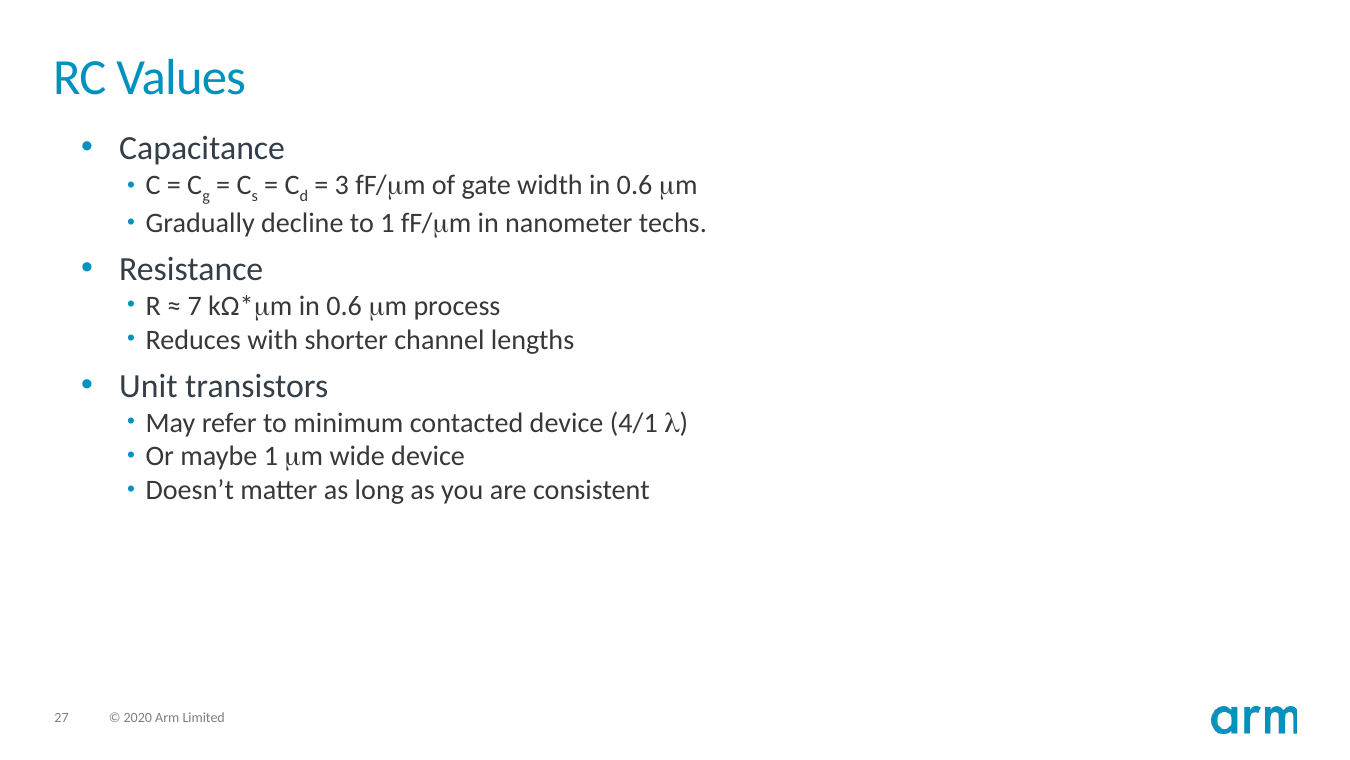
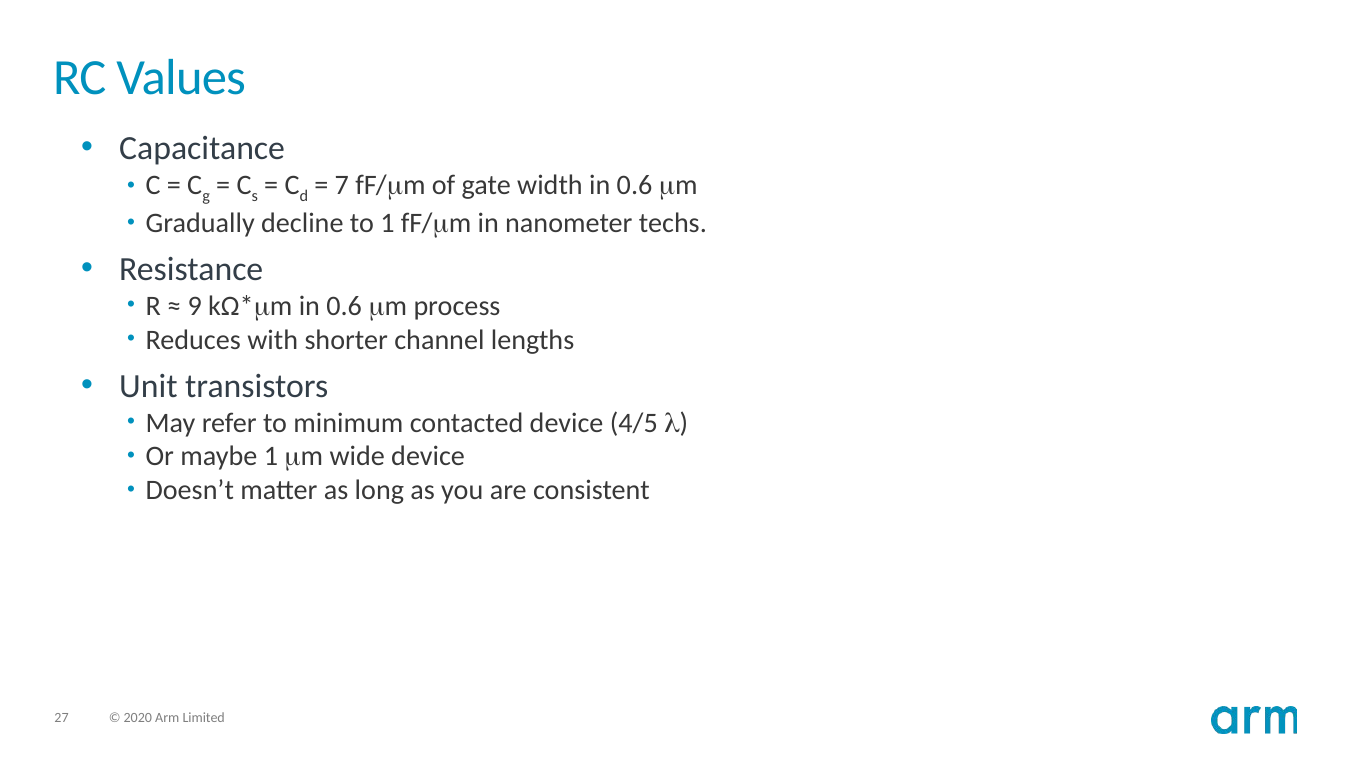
3: 3 -> 7 (342, 185)
7: 7 -> 9 (195, 306)
4/1: 4/1 -> 4/5 (634, 422)
